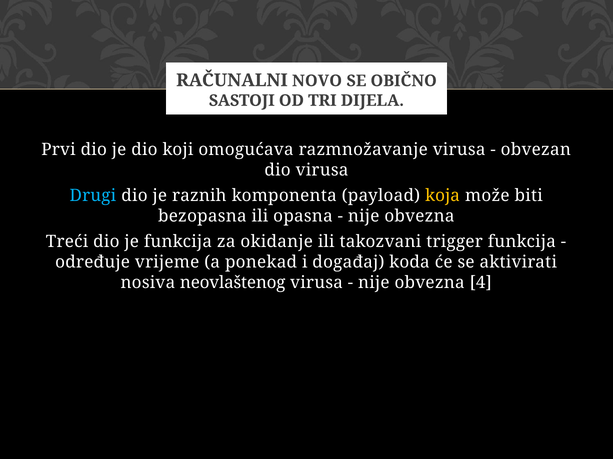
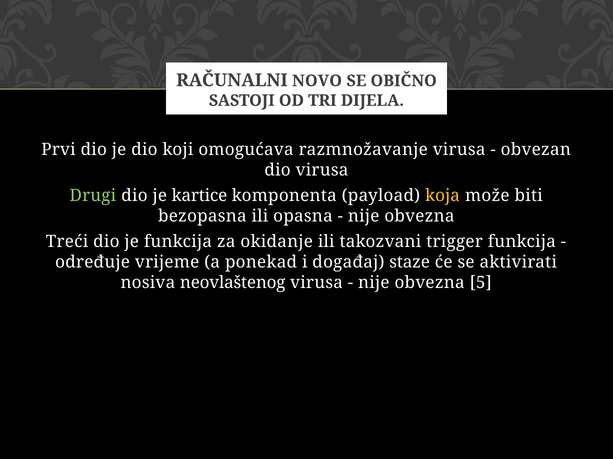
Drugi colour: light blue -> light green (93, 196)
raznih: raznih -> kartice (199, 196)
koda: koda -> staze (410, 263)
4: 4 -> 5 (481, 283)
